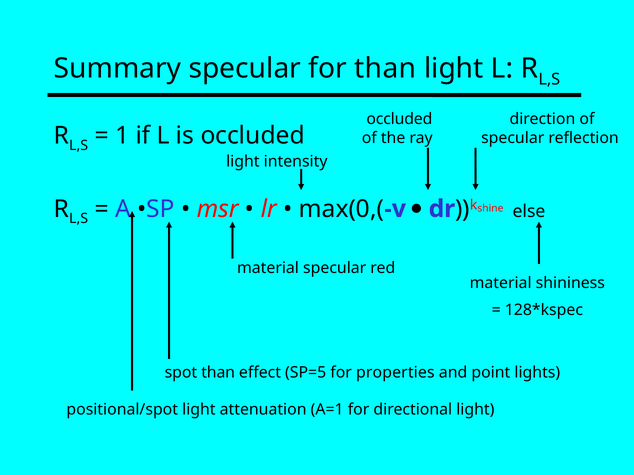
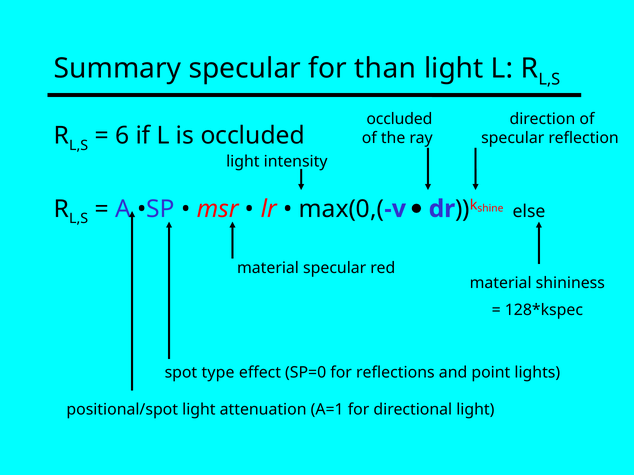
1: 1 -> 6 (122, 136)
spot than: than -> type (218, 373)
SP=5: SP=5 -> SP=0 (306, 373)
properties: properties -> reflections (395, 373)
